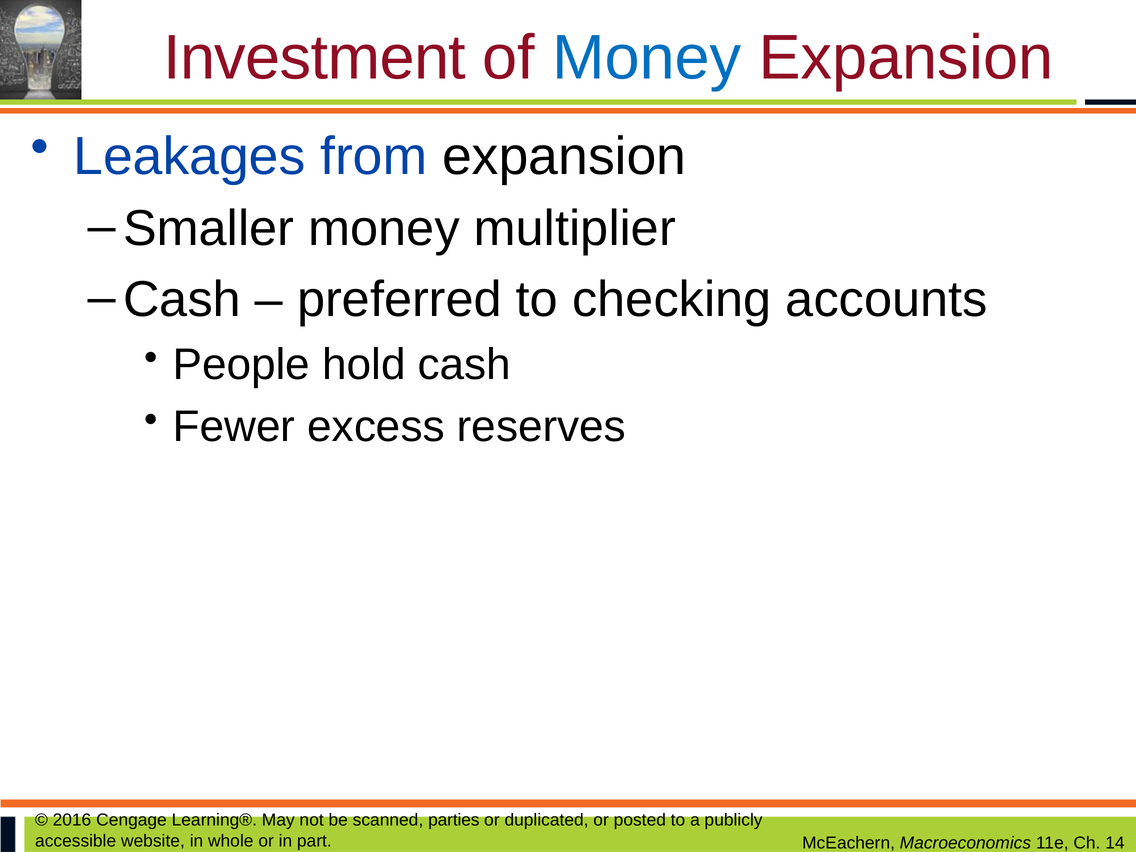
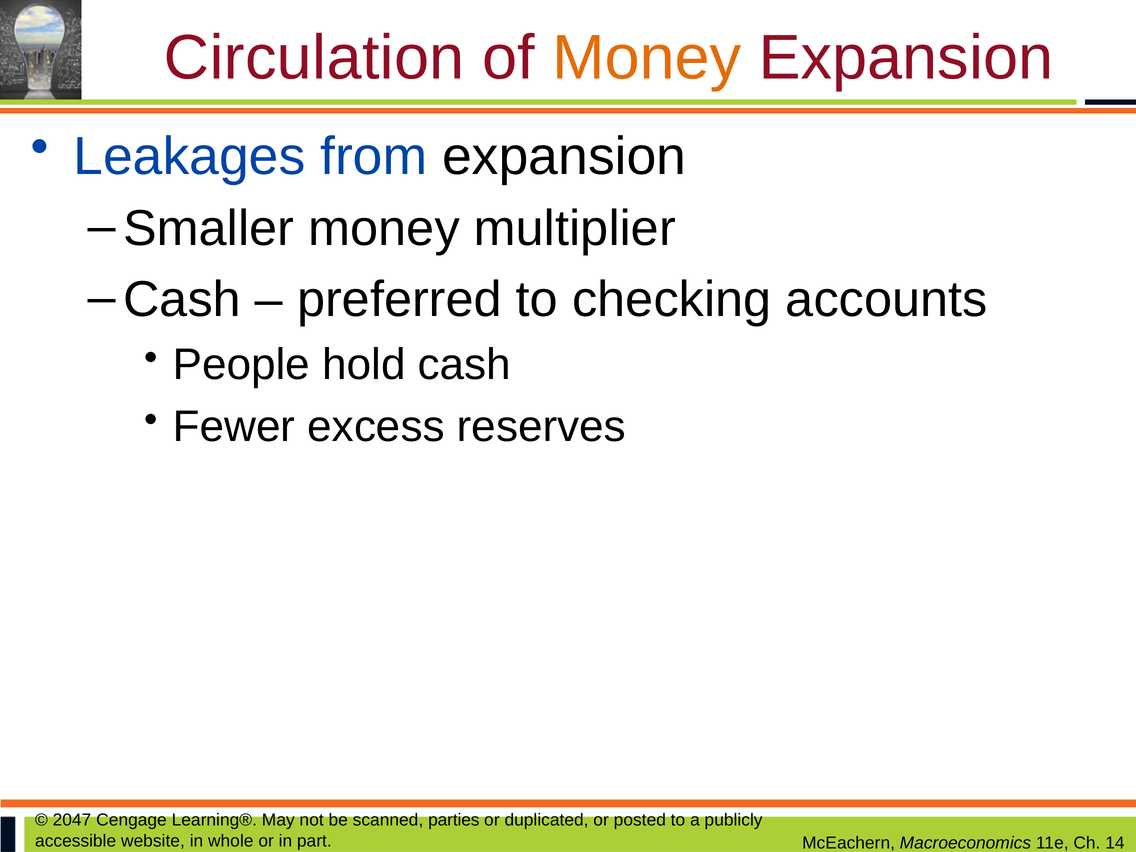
Investment: Investment -> Circulation (314, 58)
Money colour: blue -> orange (647, 58)
2016: 2016 -> 2047 (72, 820)
